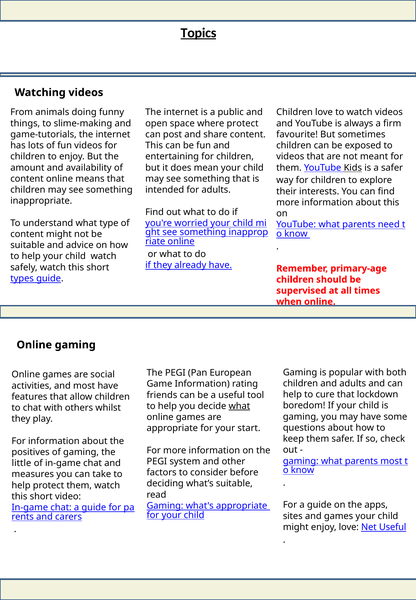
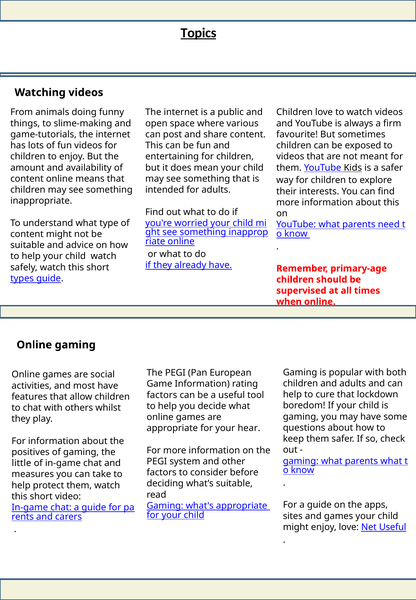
where protect: protect -> various (243, 124)
friends: friends -> factors (162, 396)
what underline: present -> none (239, 407)
start: start -> hear (249, 429)
parents most: most -> what (391, 462)
